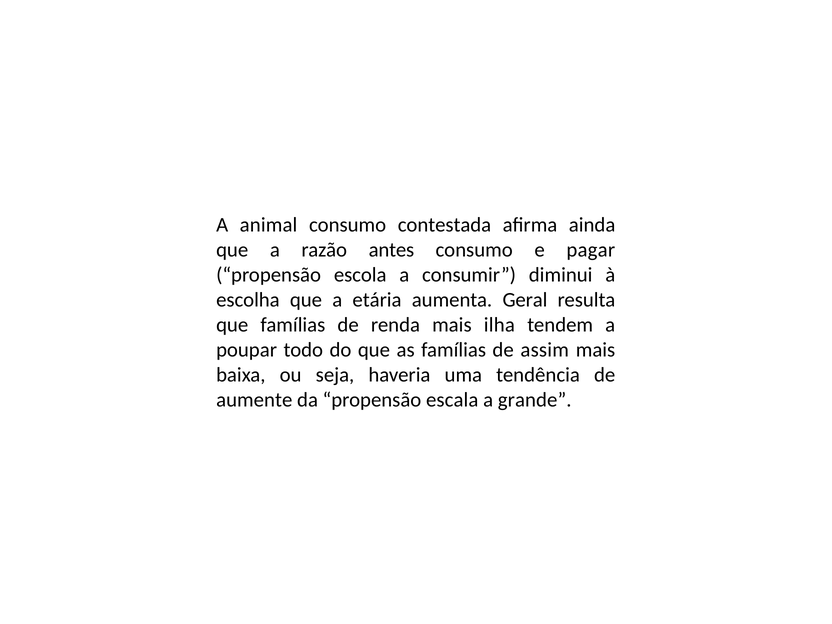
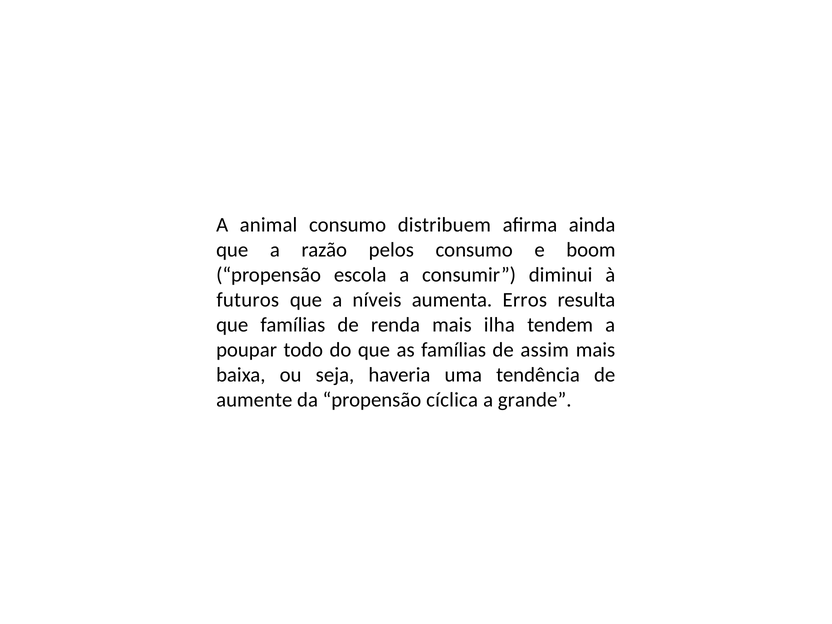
contestada: contestada -> distribuem (444, 225)
antes: antes -> pelos (391, 250)
pagar: pagar -> boom (591, 250)
escolha: escolha -> futuros (248, 300)
etária: etária -> níveis (377, 300)
Geral: Geral -> Erros (525, 300)
escala: escala -> cíclica (452, 400)
